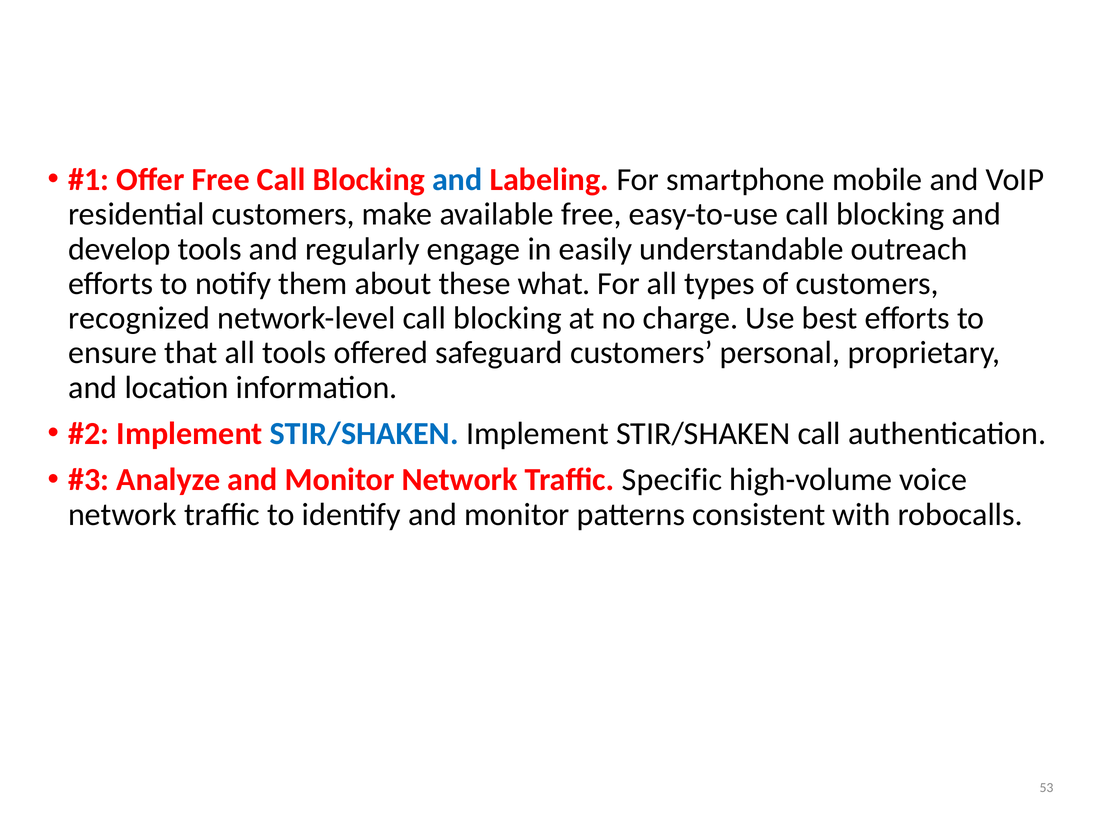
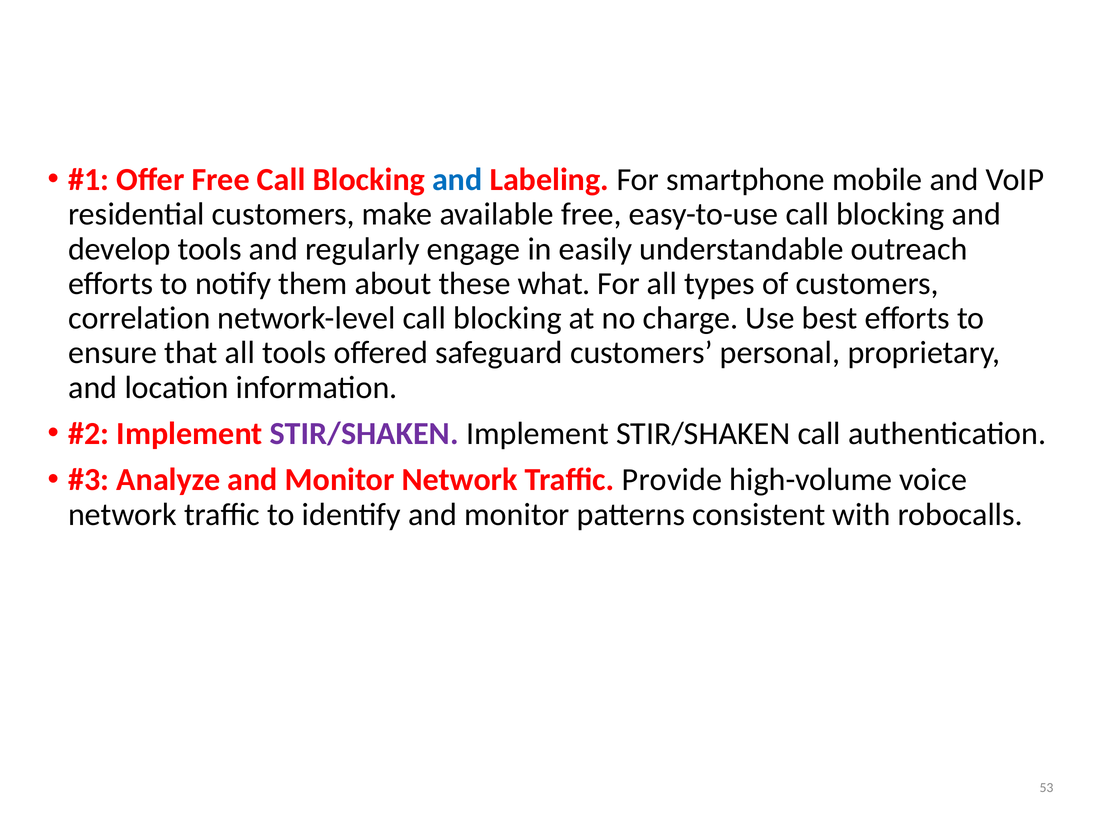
recognized: recognized -> correlation (139, 318)
STIR/SHAKEN colour: blue -> purple (364, 434)
Specific: Specific -> Provide (672, 480)
